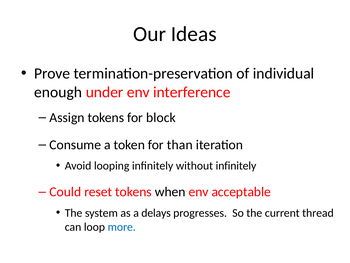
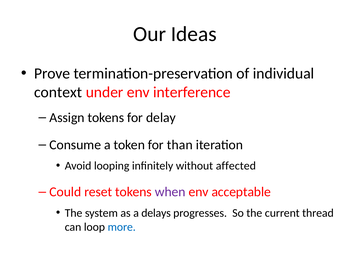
enough: enough -> context (58, 92)
block: block -> delay (161, 117)
without infinitely: infinitely -> affected (236, 166)
when colour: black -> purple (170, 192)
